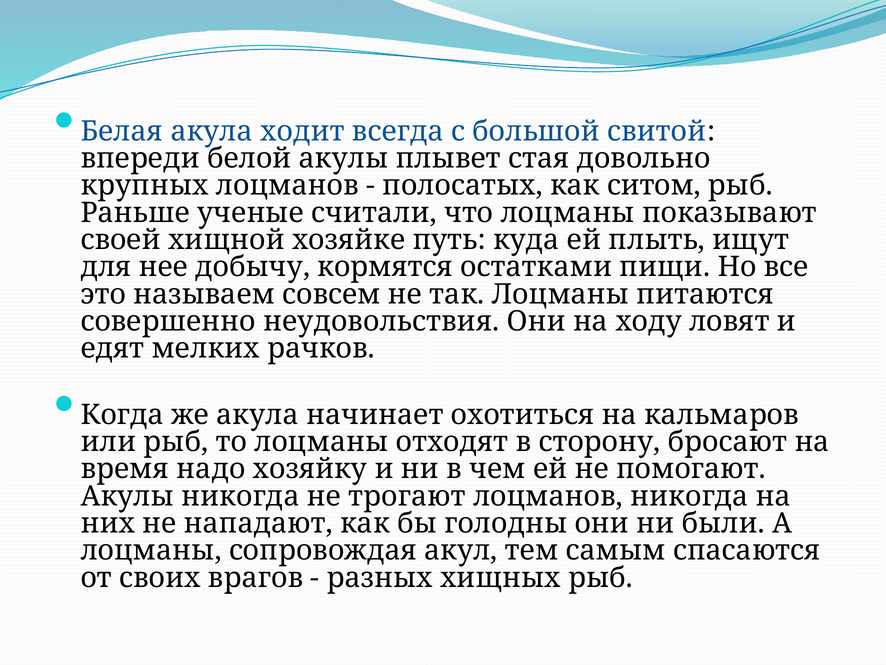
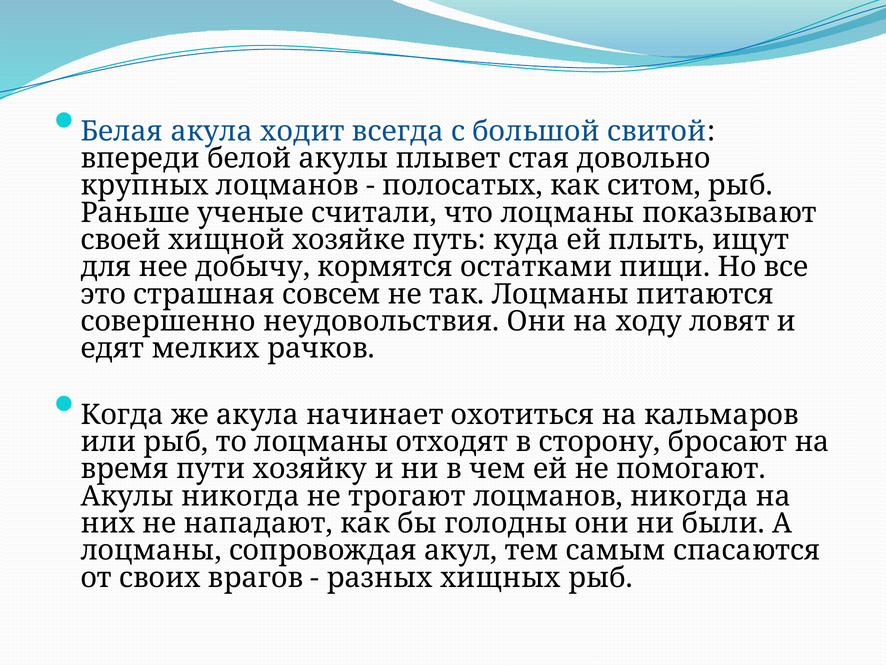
называем: называем -> страшная (204, 294)
надо: надо -> пути (211, 469)
